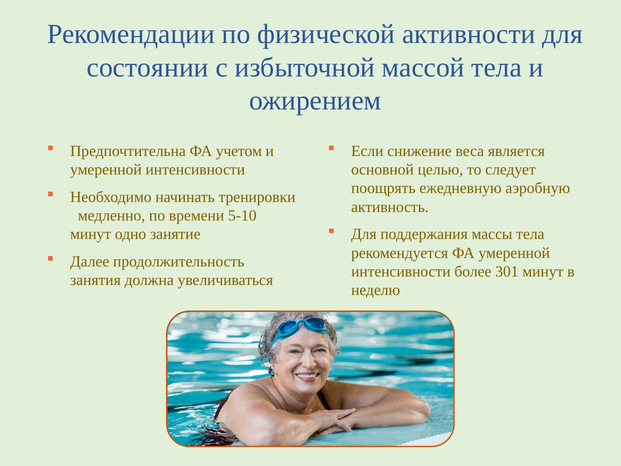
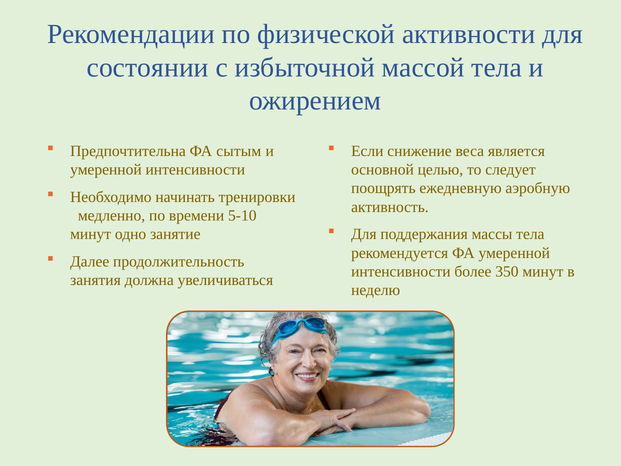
учетом: учетом -> сытым (239, 151)
301: 301 -> 350 (507, 271)
